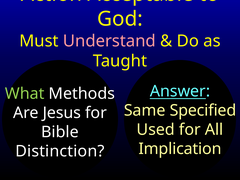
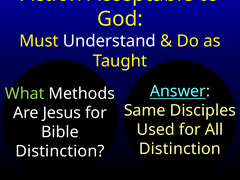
Understand colour: pink -> white (109, 41)
Specified: Specified -> Disciples (203, 111)
Implication: Implication -> Distinction (180, 149)
